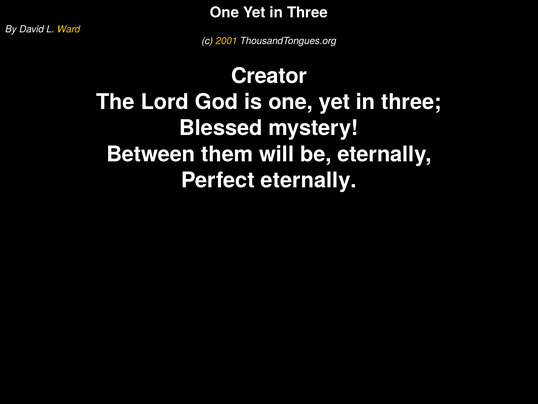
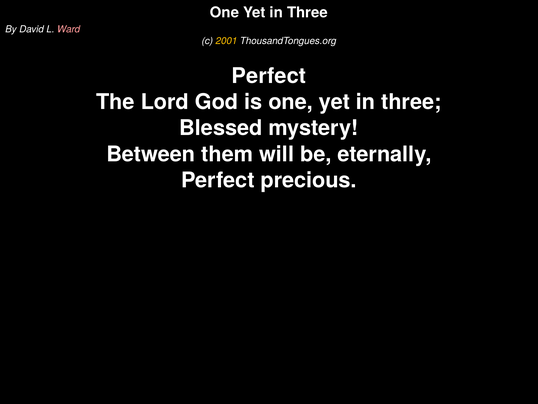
Ward colour: yellow -> pink (69, 29)
Creator: Creator -> Perfect (269, 76)
Perfect eternally: eternally -> precious (309, 180)
